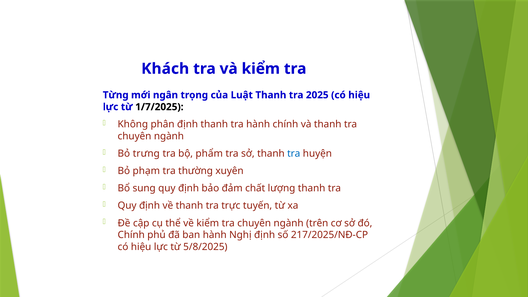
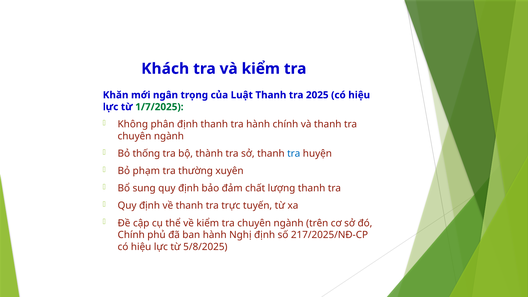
Từng: Từng -> Khăn (116, 95)
1/7/2025 colour: black -> green (159, 107)
trưng: trưng -> thống (146, 154)
phẩm: phẩm -> thành (209, 154)
